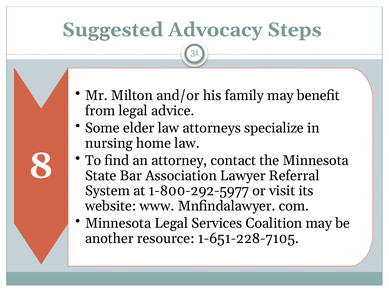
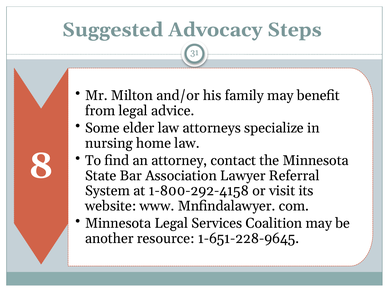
1-800-292-5977: 1-800-292-5977 -> 1-800-292-4158 (199, 191)
1-651-228-7105: 1-651-228-7105 -> 1-651-228-9645 (248, 238)
